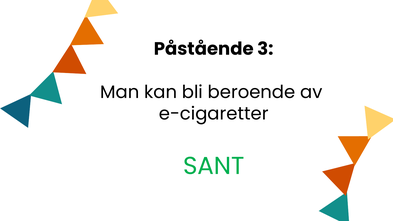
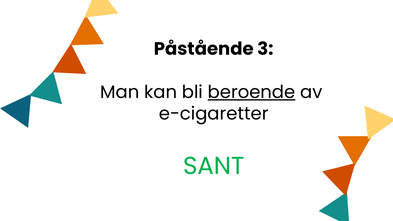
beroende underline: none -> present (252, 92)
